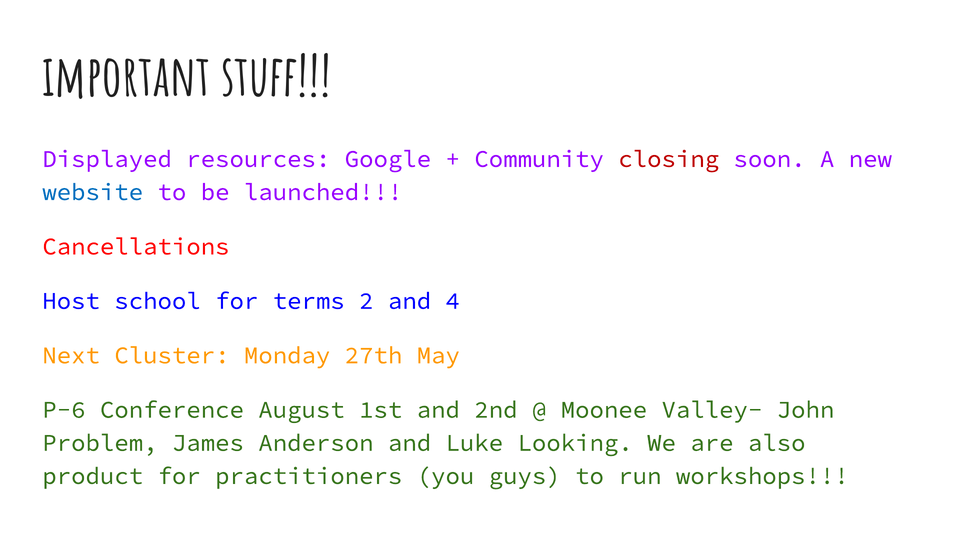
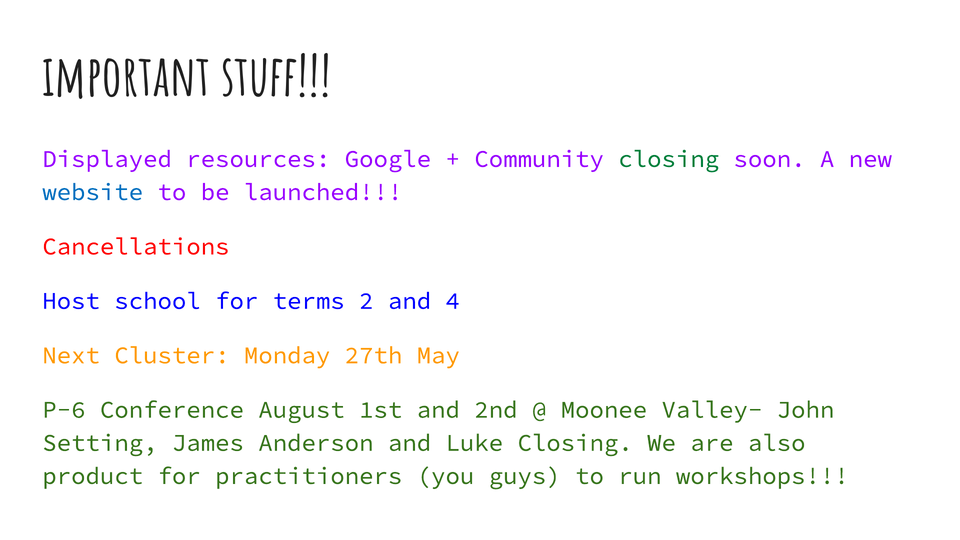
closing colour: red -> green (669, 159)
Problem: Problem -> Setting (100, 443)
Luke Looking: Looking -> Closing (575, 443)
